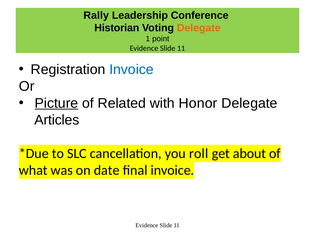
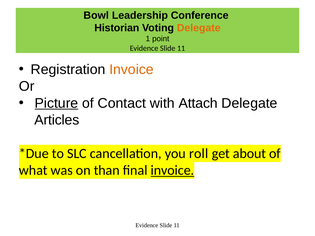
Rally: Rally -> Bowl (96, 15)
Invoice colour: blue -> orange (131, 70)
Related: Related -> Contact (122, 103)
Honor: Honor -> Attach (198, 103)
date: date -> than (107, 170)
invoice underline: none -> present (172, 170)
